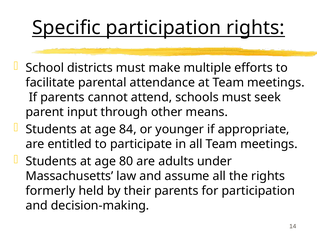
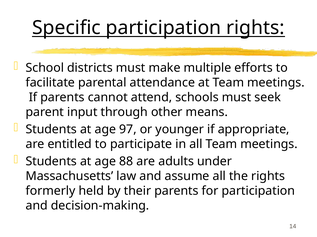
84: 84 -> 97 (128, 130)
80: 80 -> 88 (126, 162)
